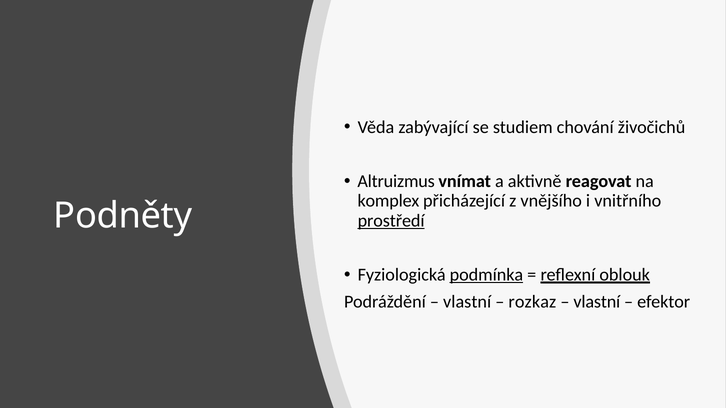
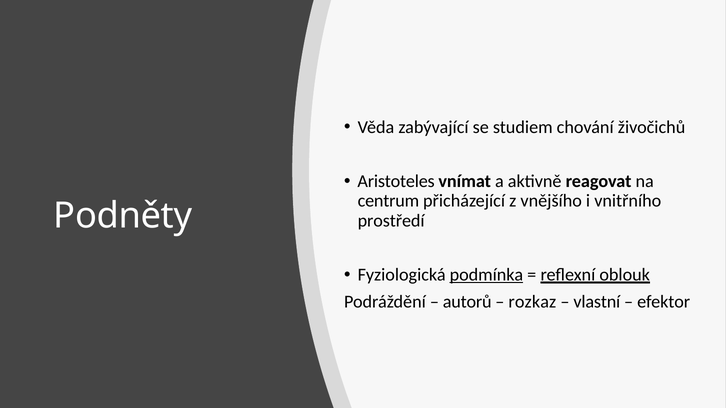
Altruizmus: Altruizmus -> Aristoteles (396, 182)
komplex: komplex -> centrum (388, 201)
prostředí underline: present -> none (391, 221)
vlastní: vlastní -> autorů (467, 302)
